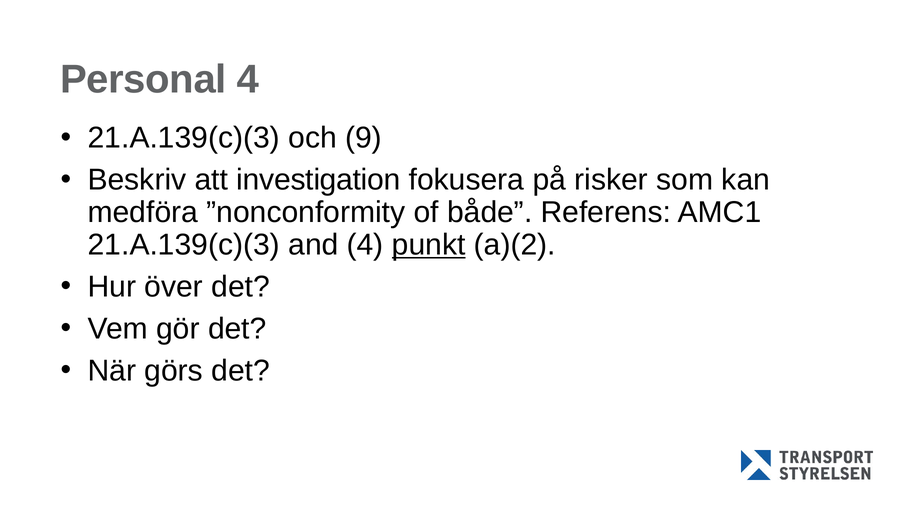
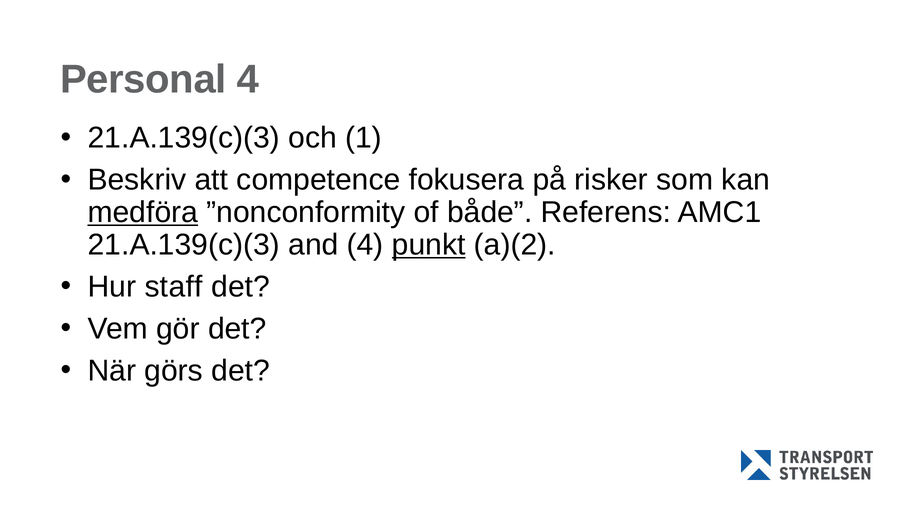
9: 9 -> 1 (363, 138)
investigation: investigation -> competence (318, 180)
medföra underline: none -> present (143, 212)
över: över -> staff (174, 287)
